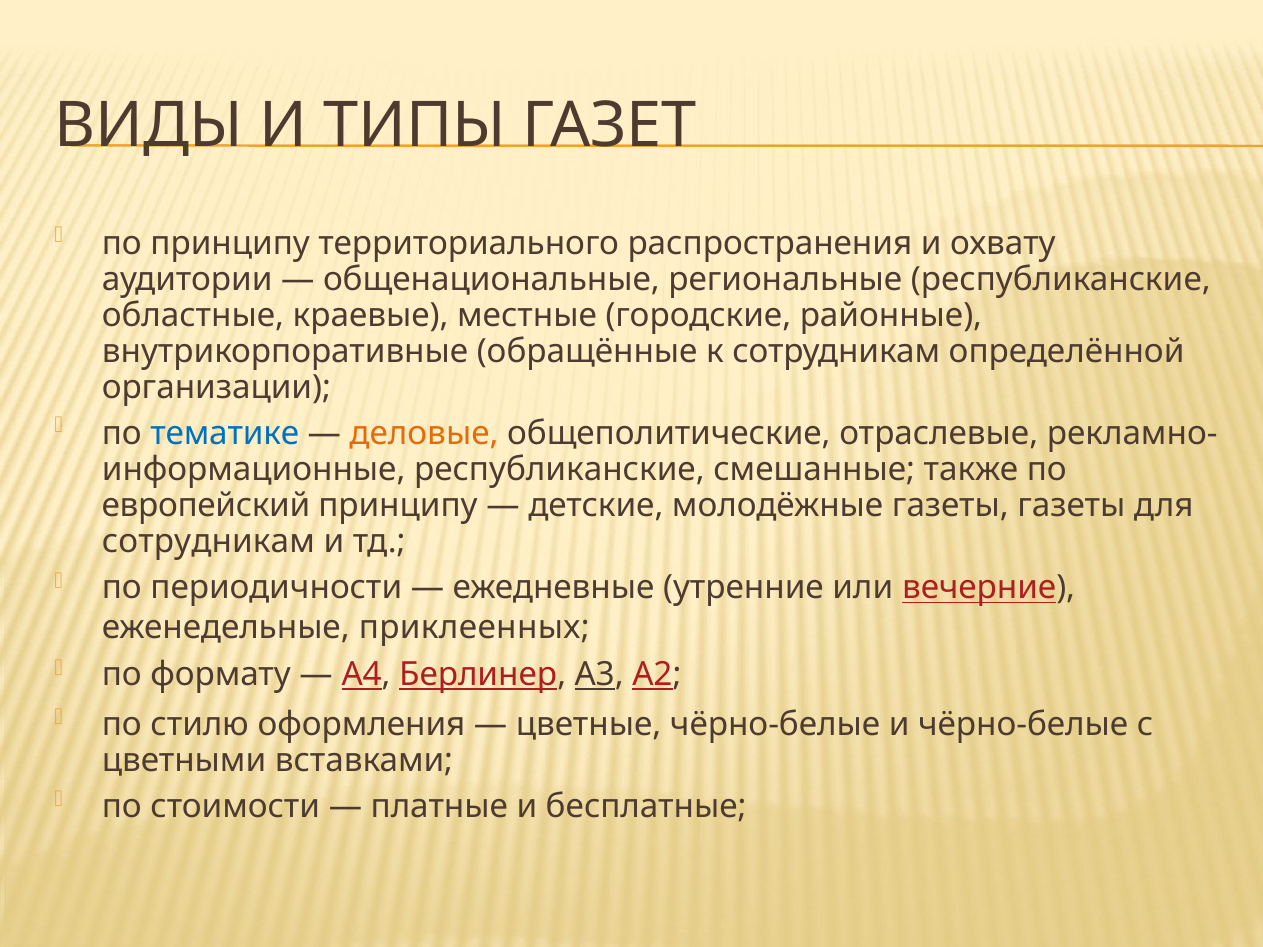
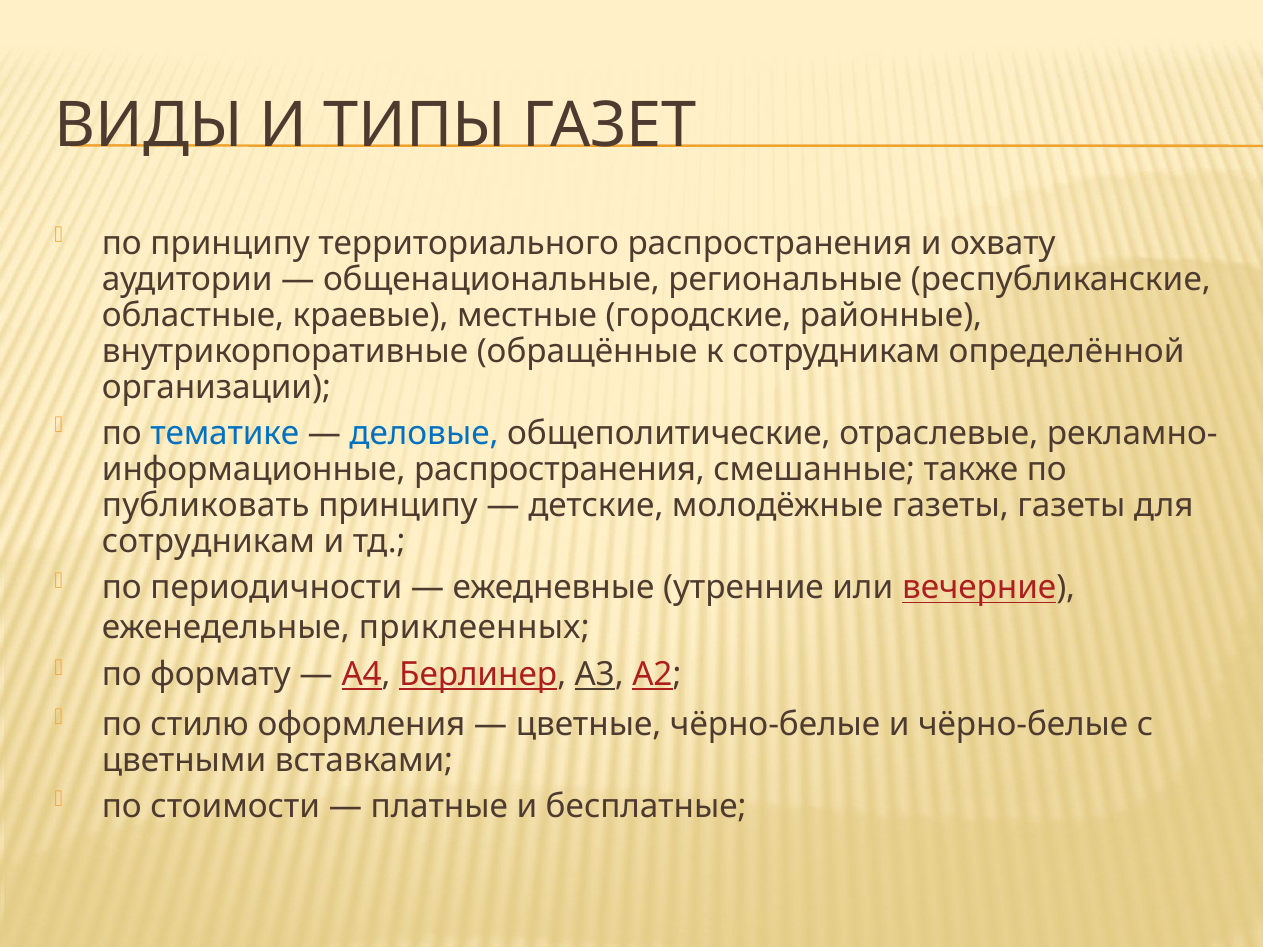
деловые colour: orange -> blue (424, 433)
республиканские: республиканские -> распространения (559, 469)
европейский: европейский -> публиковать (206, 505)
